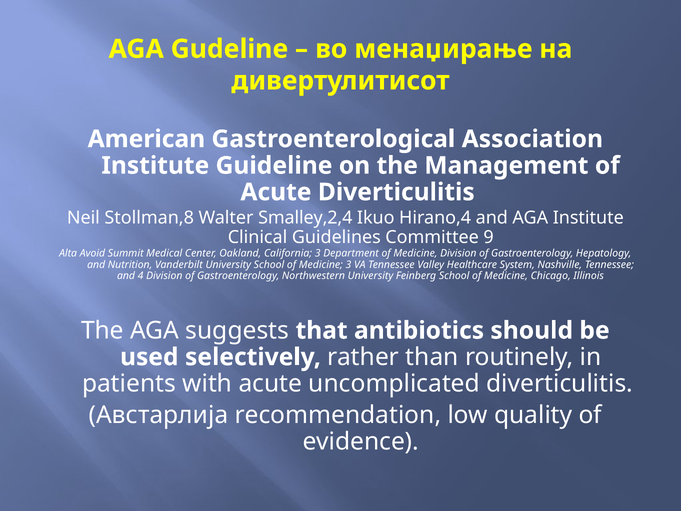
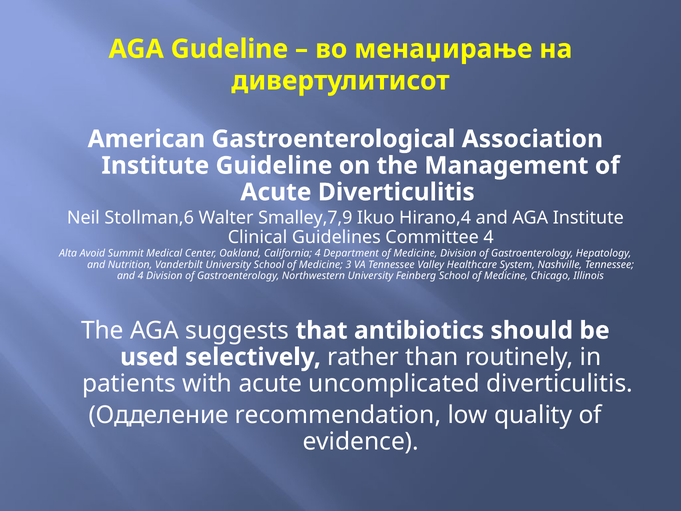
Stollman,8: Stollman,8 -> Stollman,6 (149, 218)
Smalley,2,4: Smalley,2,4 -> Smalley,7,9 (305, 218)
Committee 9: 9 -> 4 (489, 237)
California 3: 3 -> 4 (318, 253)
Австарлија: Австарлија -> Одделение (159, 415)
